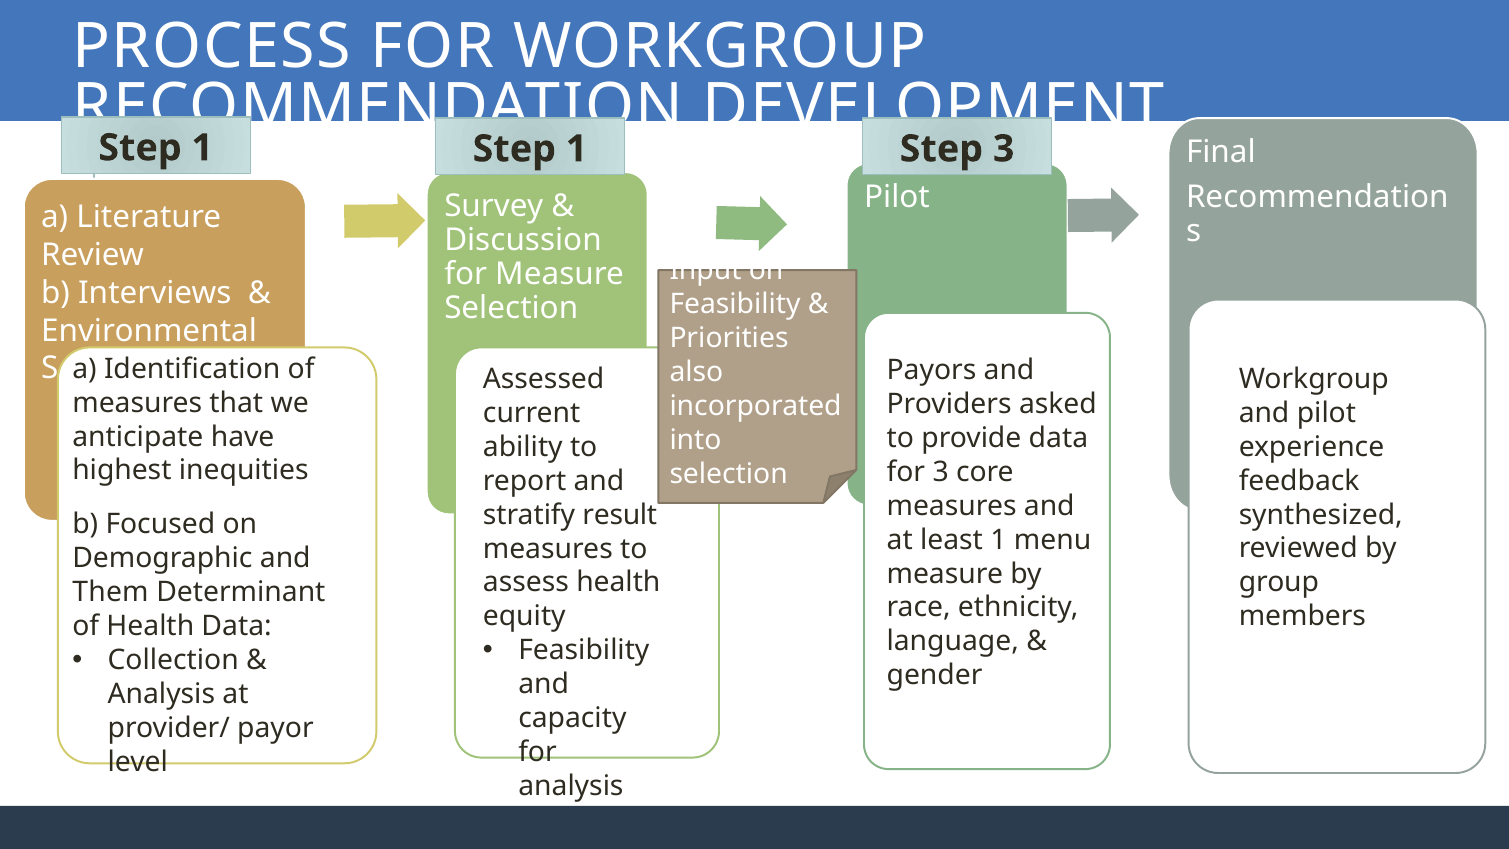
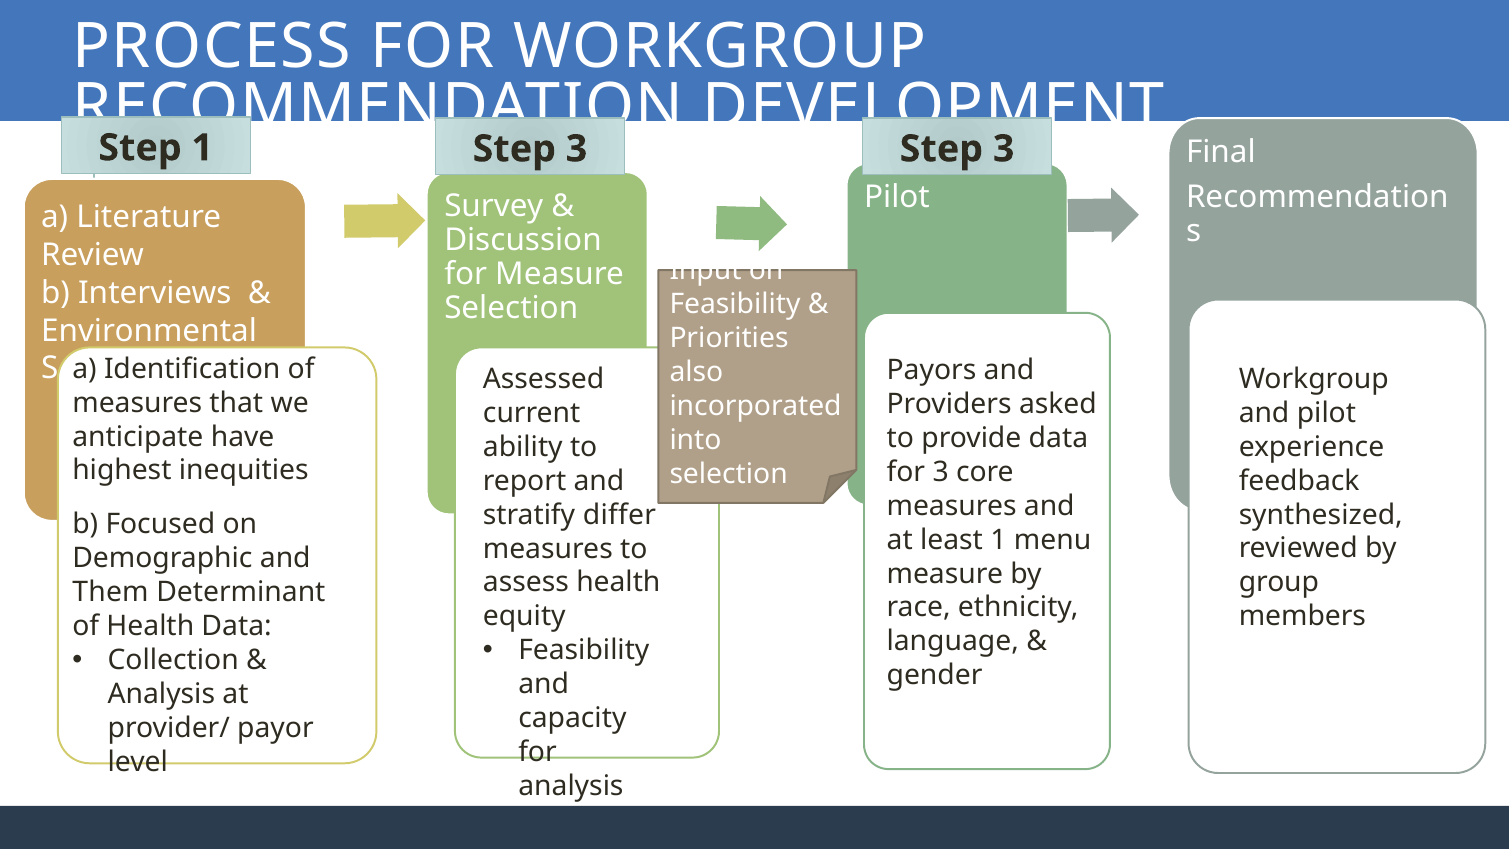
1 Step 1: 1 -> 3 (577, 149)
result: result -> differ (620, 515)
